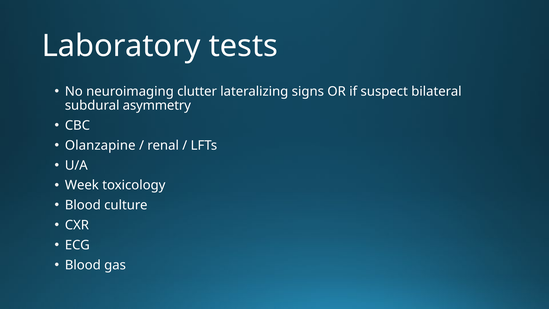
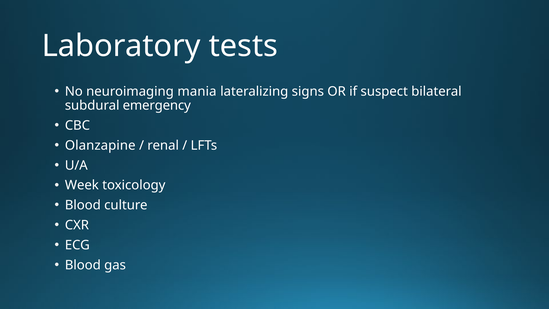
clutter: clutter -> mania (197, 91)
asymmetry: asymmetry -> emergency (157, 105)
